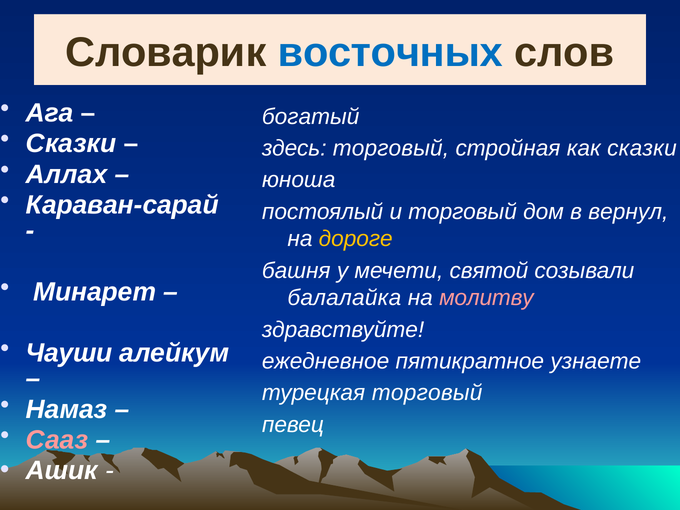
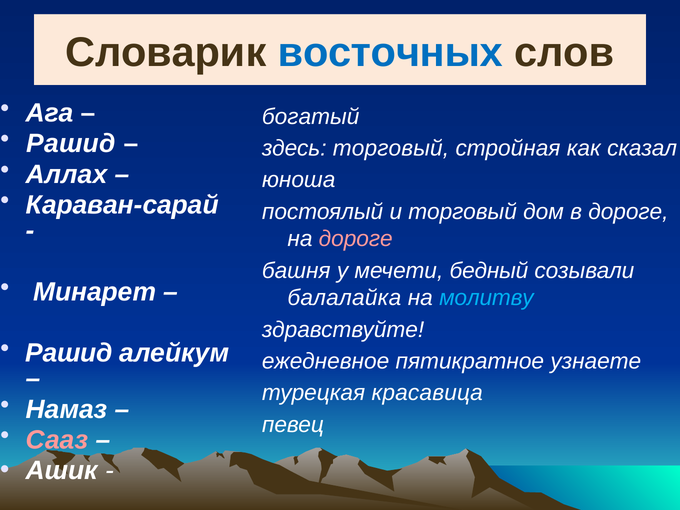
Сказки: Сказки -> Рашид (71, 144)
как сказки: сказки -> сказал (642, 148)
в вернул: вернул -> дороге (628, 212)
дороге colour: yellow -> pink (356, 239)
святой: святой -> бедный (489, 271)
молитву colour: pink -> light blue (486, 298)
Чауши: Чауши -> Рашид (69, 353)
турецкая торговый: торговый -> красавица (427, 393)
